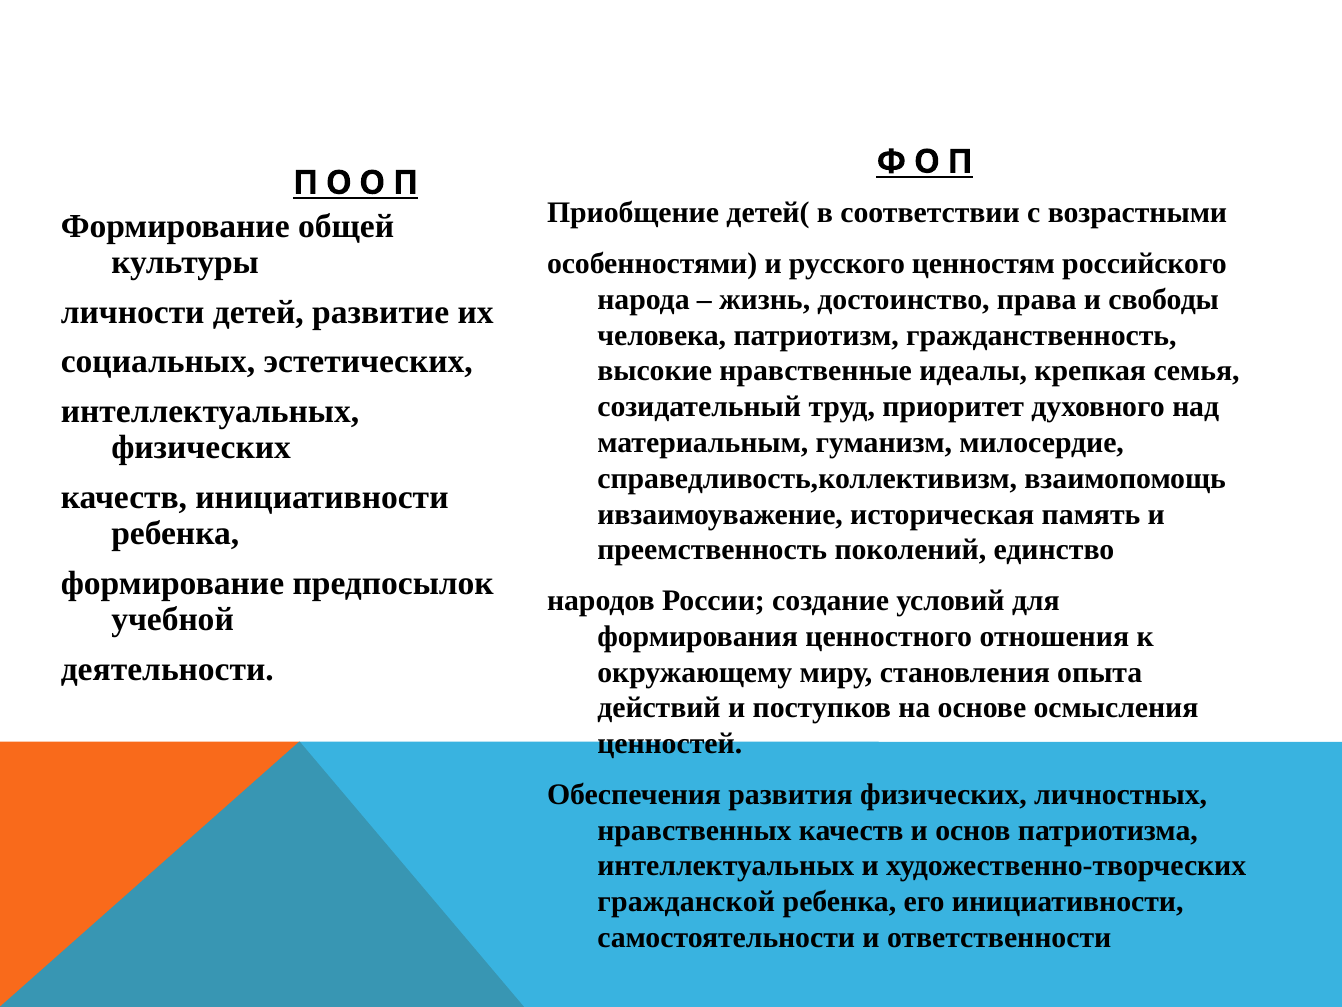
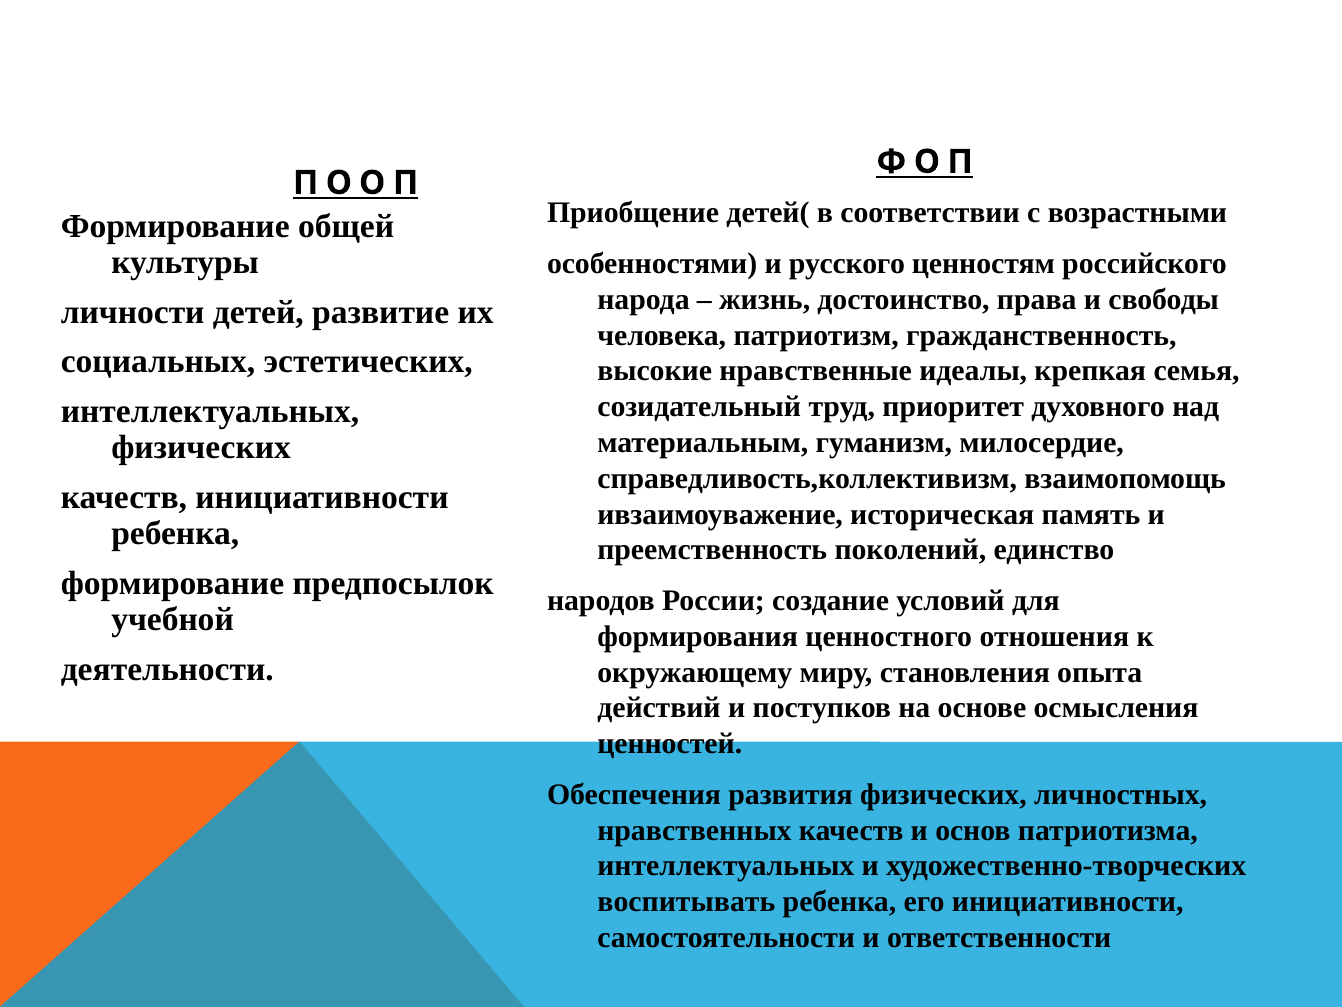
гражданской: гражданской -> воспитывать (686, 901)
